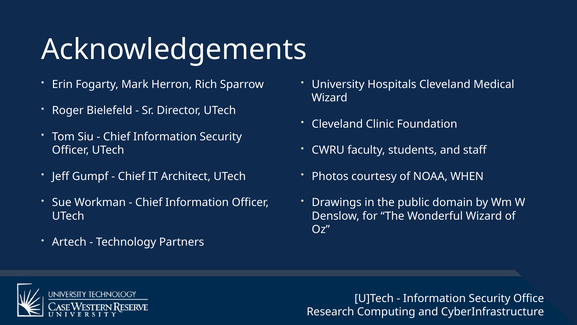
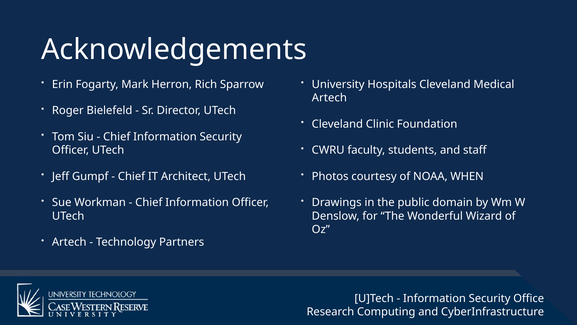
Wizard: Wizard -> Artech (329, 98)
